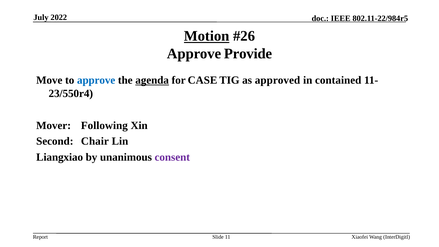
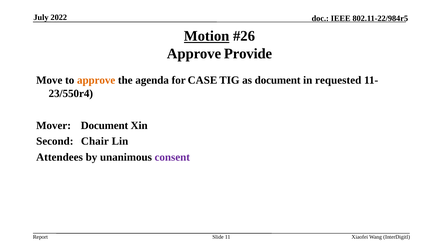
approve colour: blue -> orange (96, 80)
agenda underline: present -> none (152, 80)
as approved: approved -> document (278, 80)
contained: contained -> requested (338, 80)
Mover Following: Following -> Document (104, 125)
Liangxiao: Liangxiao -> Attendees (60, 157)
